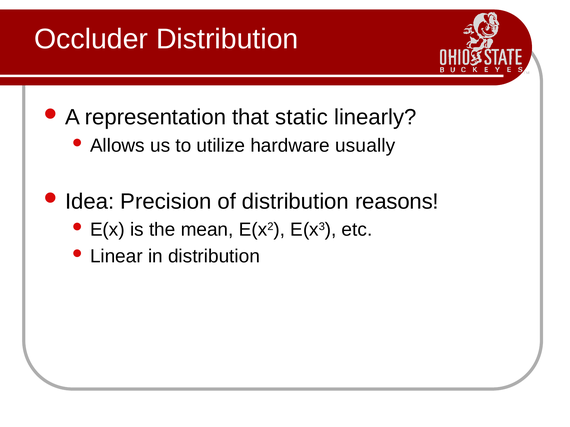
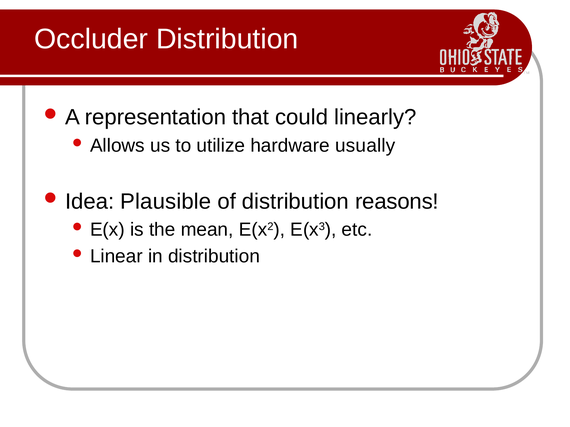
static: static -> could (302, 117)
Precision: Precision -> Plausible (166, 202)
